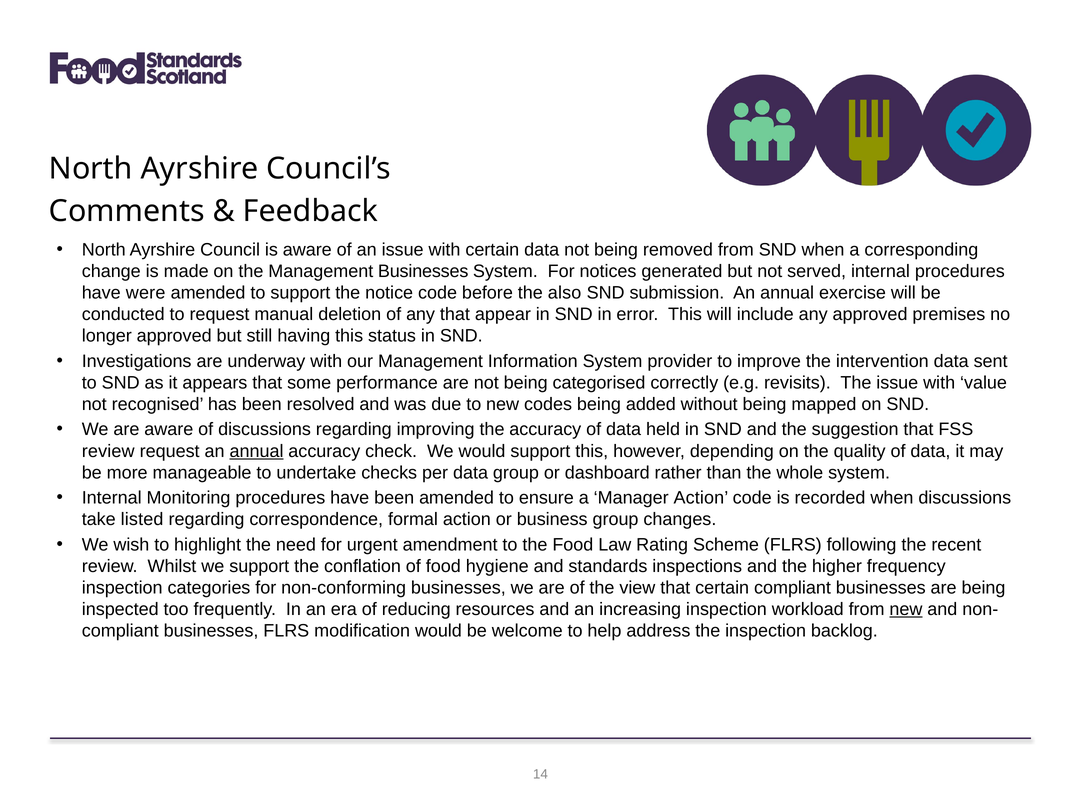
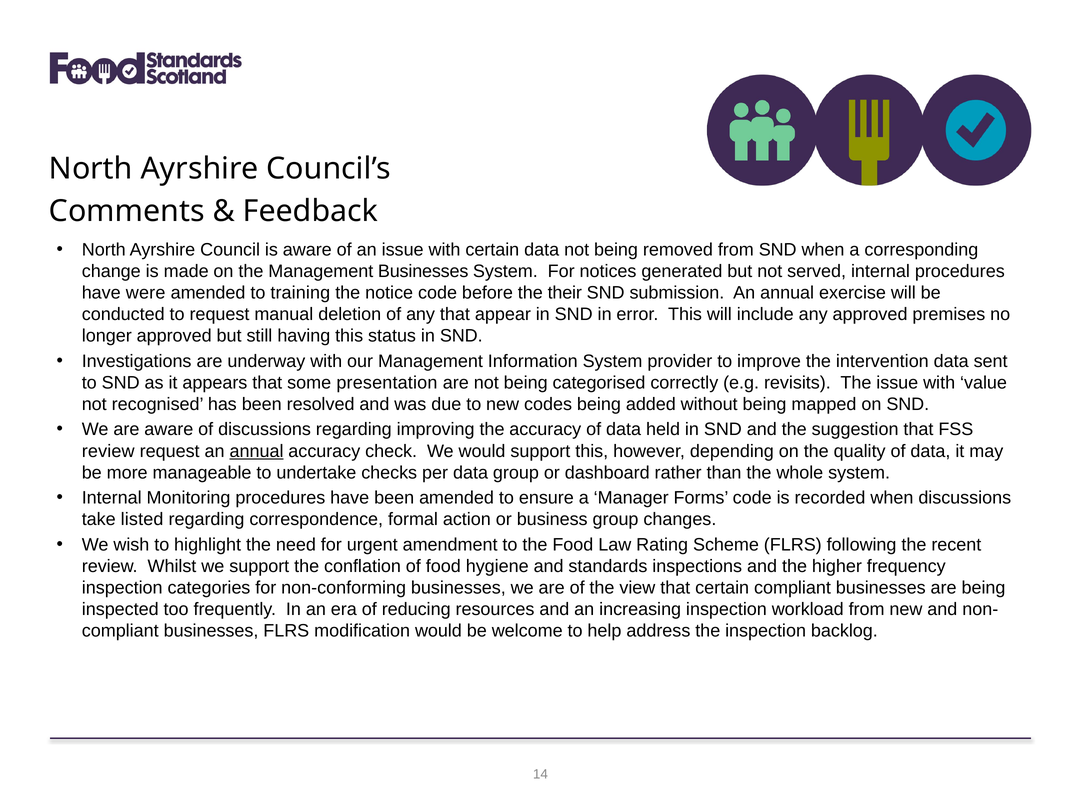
to support: support -> training (300, 293)
also: also -> their (565, 293)
performance: performance -> presentation (387, 383)
Manager Action: Action -> Forms (701, 498)
new underline: present -> none (906, 609)
